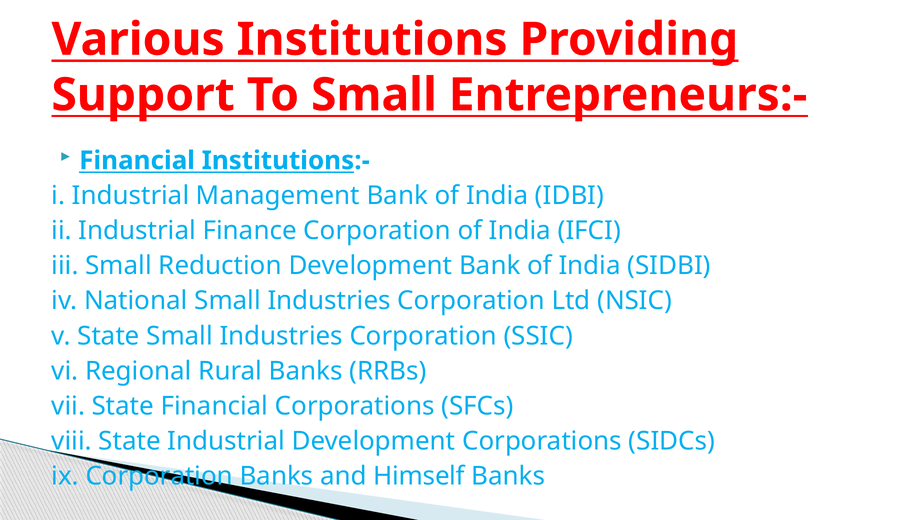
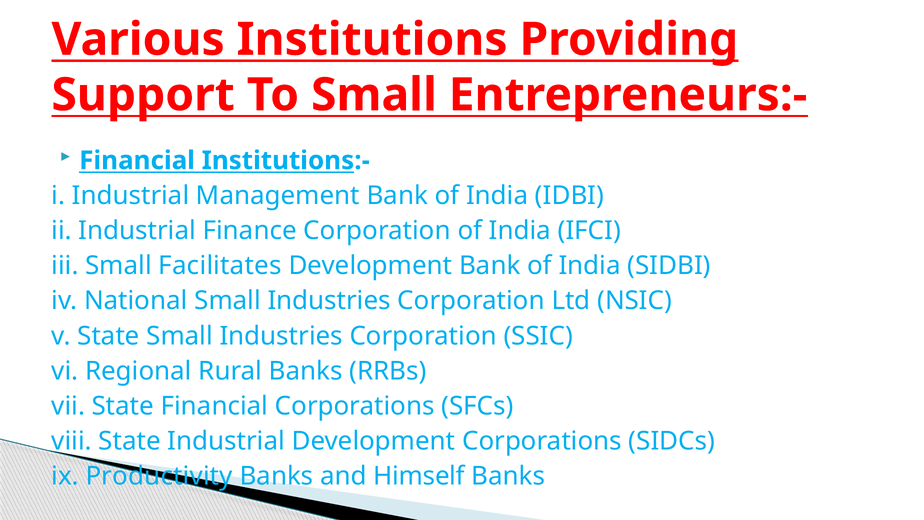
Reduction: Reduction -> Facilitates (220, 266)
ix Corporation: Corporation -> Productivity (159, 476)
